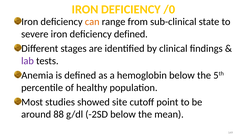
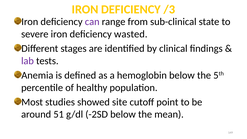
/0: /0 -> /3 (169, 9)
can colour: orange -> purple (92, 22)
deficiency defined: defined -> wasted (131, 34)
88: 88 -> 51 (59, 114)
